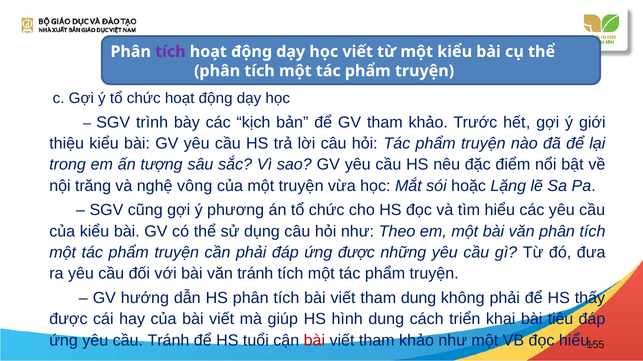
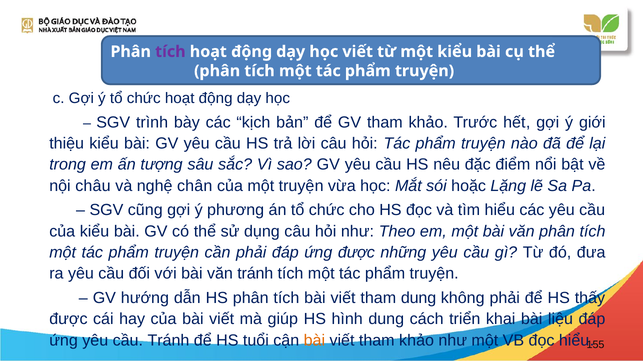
trăng: trăng -> châu (93, 186)
vông: vông -> chân (195, 186)
tiêu: tiêu -> liệu (561, 320)
bài colour: red -> orange (314, 341)
